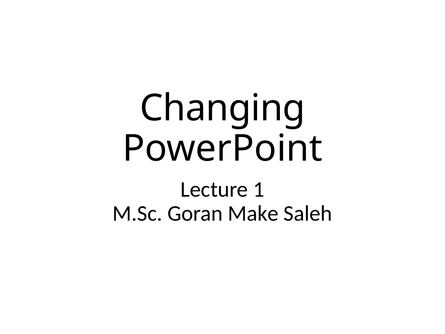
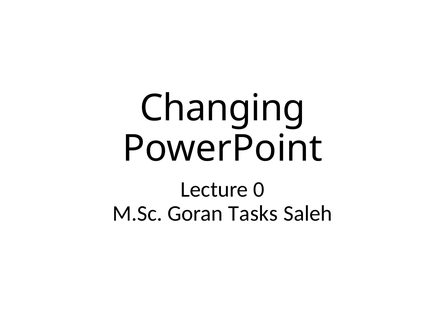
1: 1 -> 0 (259, 189)
Make: Make -> Tasks (253, 213)
